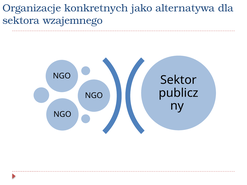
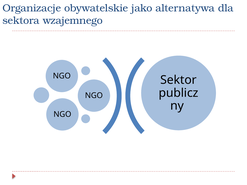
konkretnych: konkretnych -> obywatelskie (96, 8)
